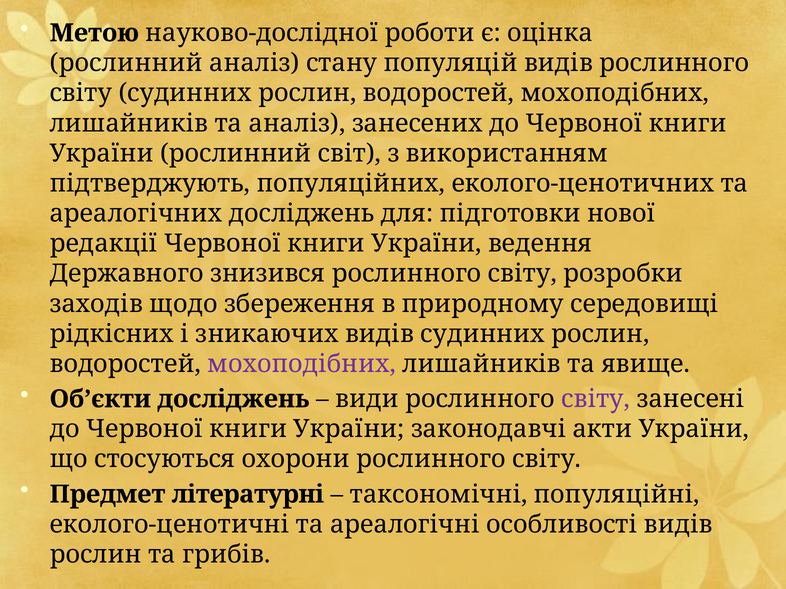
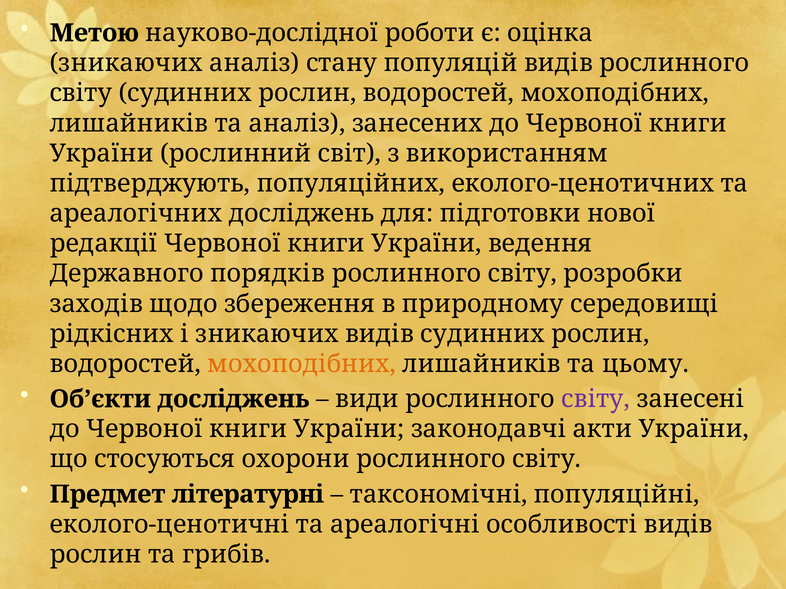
рослинний: рослинний -> зникаючих (126, 63)
знизився: знизився -> порядків (268, 274)
мохоподібних colour: purple -> orange (302, 364)
явище: явище -> цьому (646, 364)
